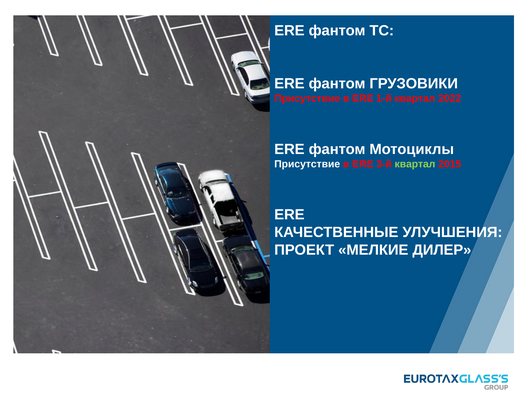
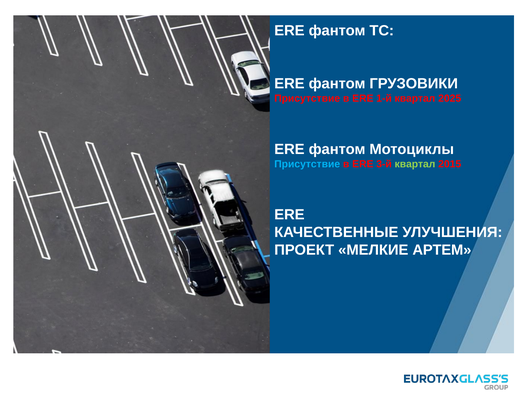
2022: 2022 -> 2025 (450, 98)
Присутствие colour: white -> light blue (307, 164)
ДИЛЕР: ДИЛЕР -> АРТЕМ (442, 250)
